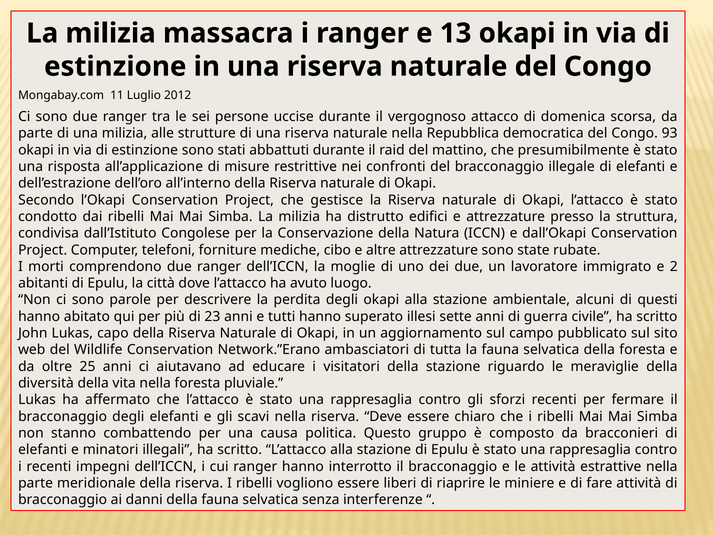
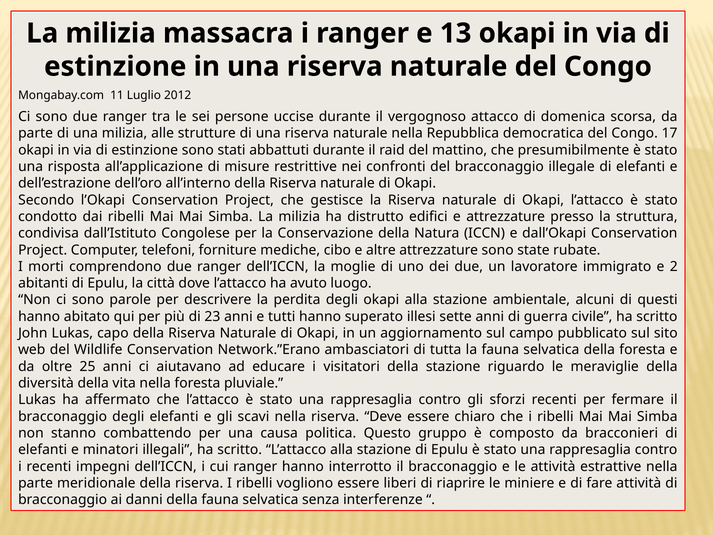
93: 93 -> 17 (670, 133)
